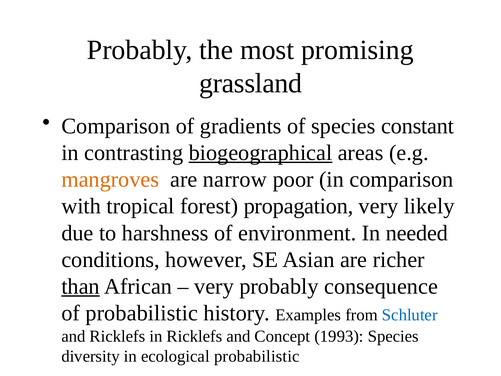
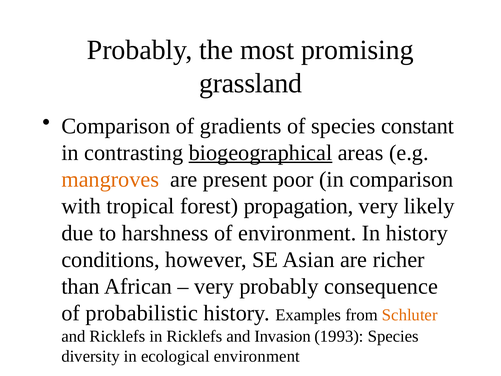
narrow: narrow -> present (235, 179)
In needed: needed -> history (417, 233)
than underline: present -> none (81, 286)
Schluter colour: blue -> orange (410, 315)
Concept: Concept -> Invasion (283, 336)
ecological probabilistic: probabilistic -> environment (257, 356)
